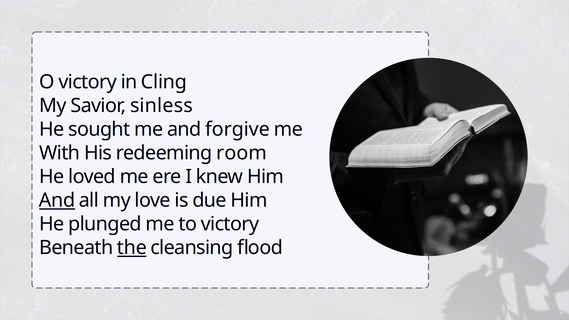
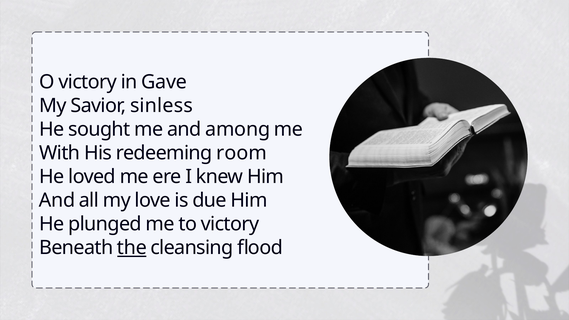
Cling: Cling -> Gave (164, 82)
forgive: forgive -> among (238, 129)
And underline: present -> none (57, 200)
